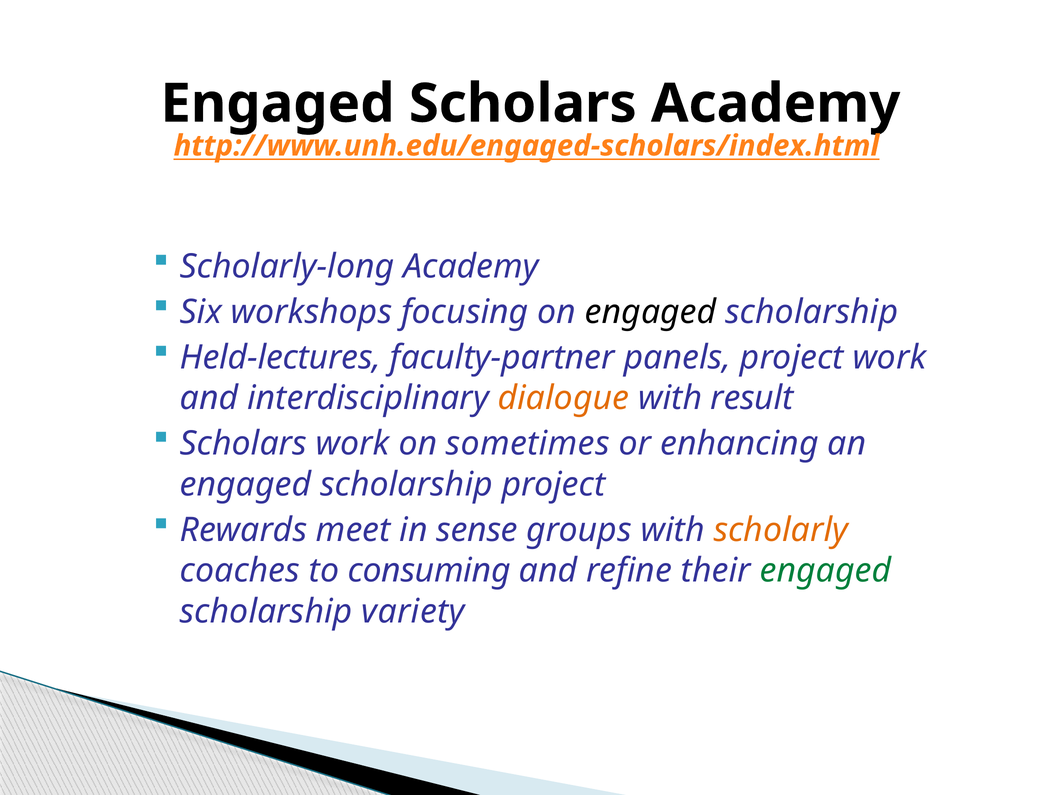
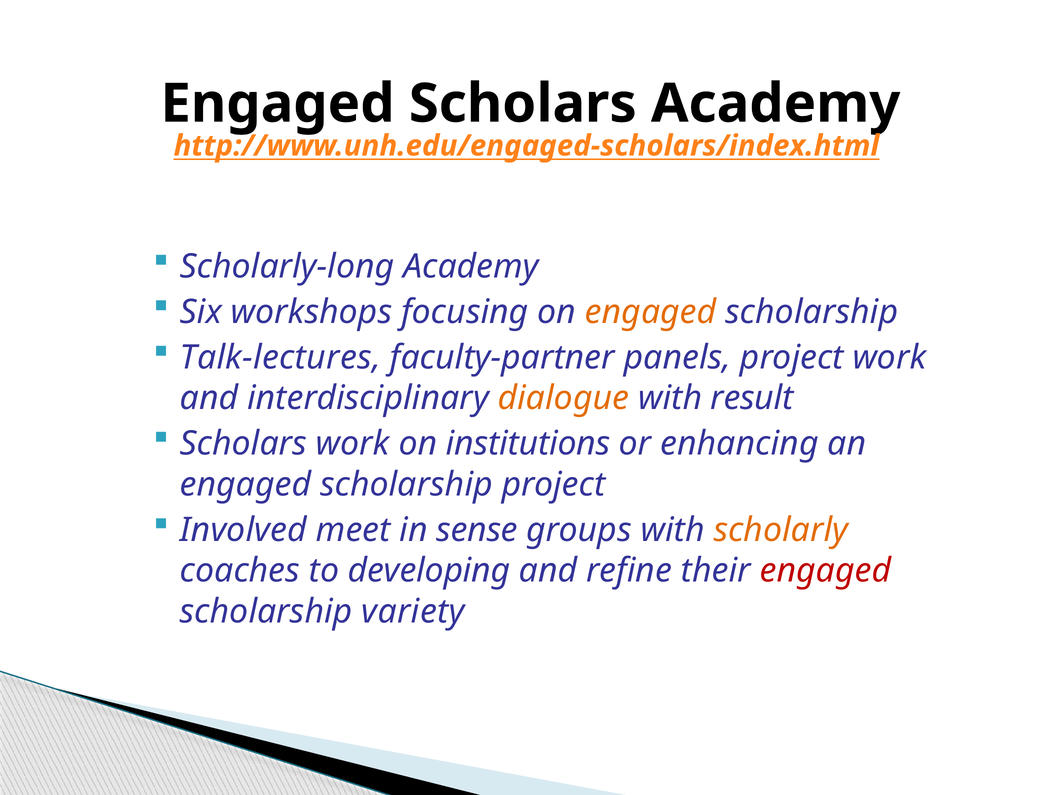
engaged colour: black -> orange (651, 312)
Held-lectures: Held-lectures -> Talk-lectures (280, 358)
sometimes: sometimes -> institutions (528, 444)
Rewards: Rewards -> Involved (243, 530)
consuming: consuming -> developing (429, 571)
engaged colour: green -> red (825, 571)
